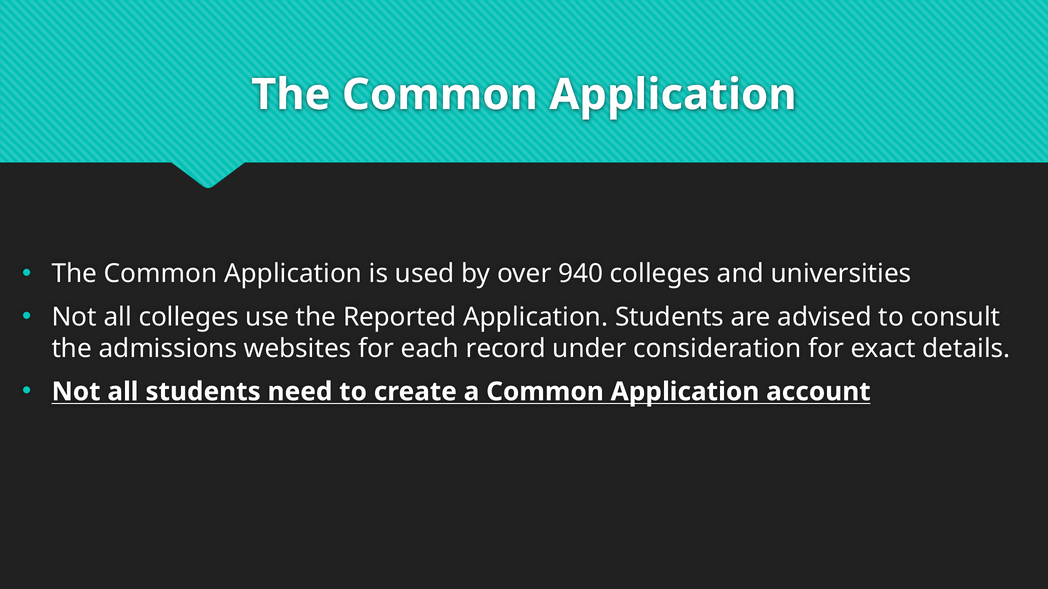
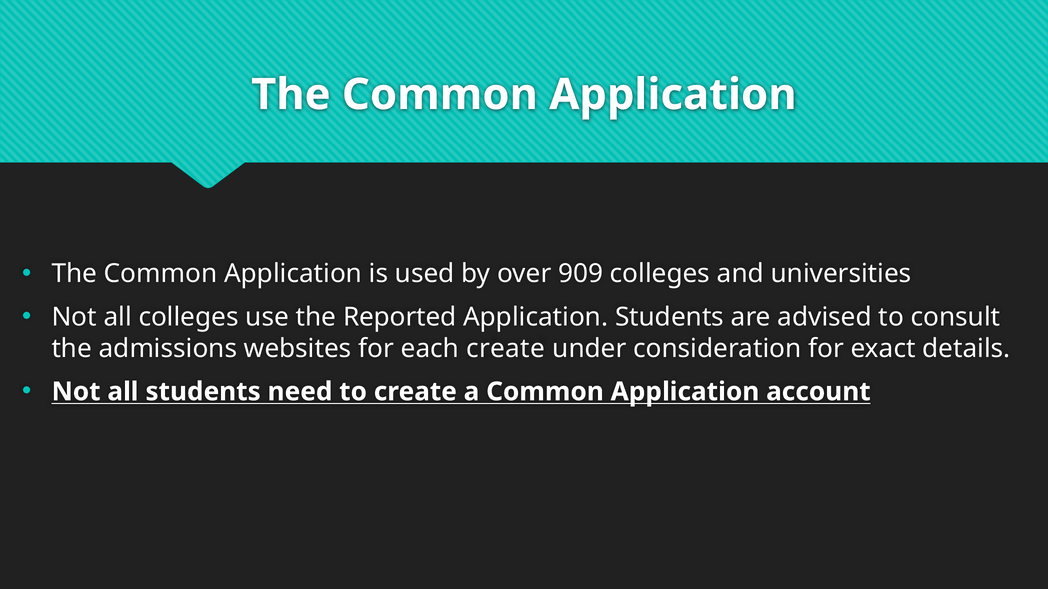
940: 940 -> 909 (581, 274)
each record: record -> create (506, 349)
